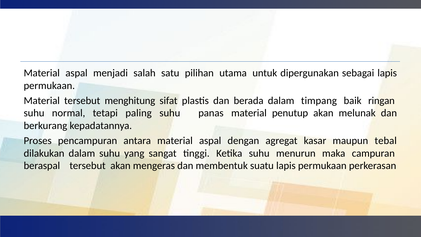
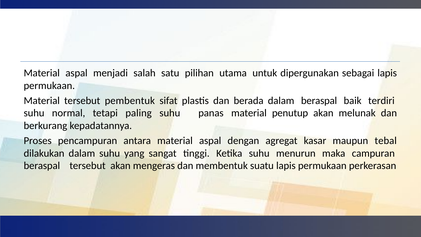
menghitung: menghitung -> pembentuk (130, 100)
dalam timpang: timpang -> beraspal (319, 100)
ringan: ringan -> terdiri (381, 100)
